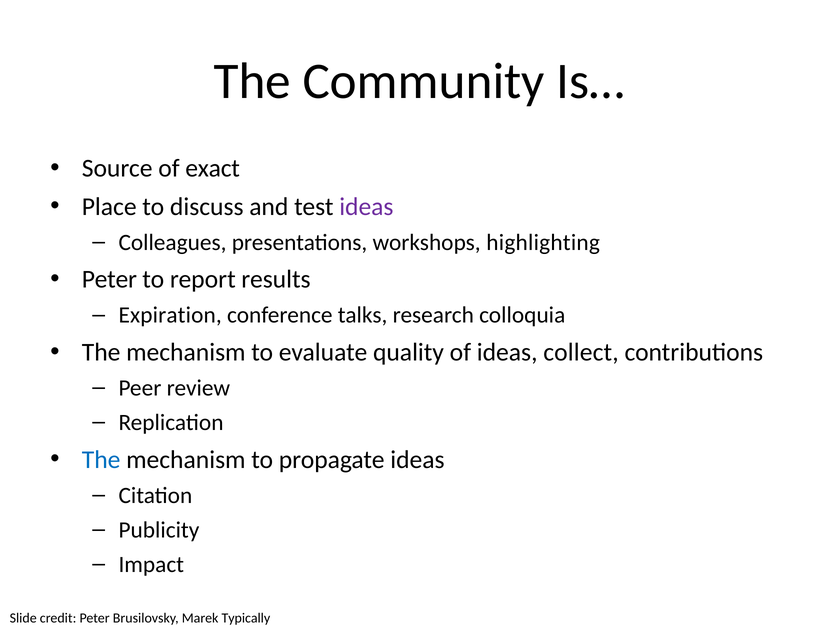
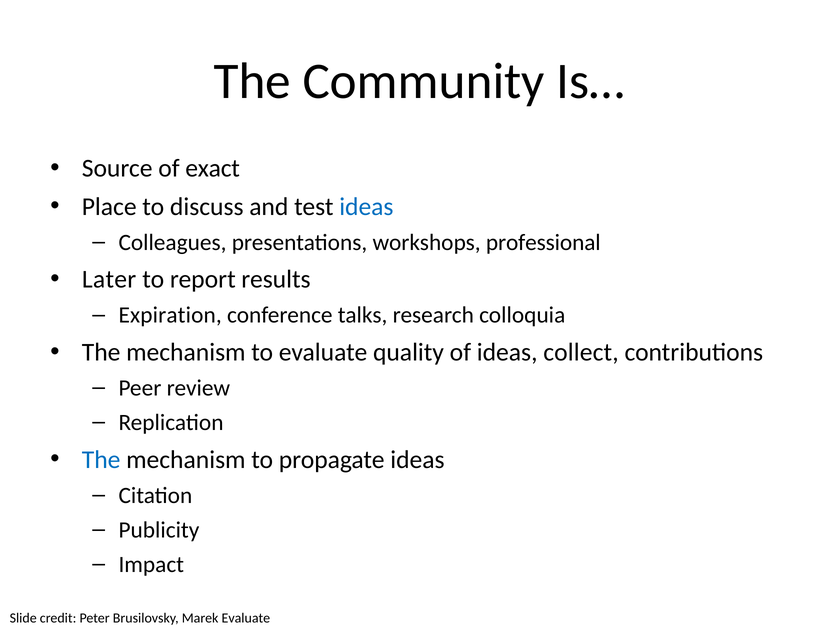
ideas colour: purple -> blue (366, 206)
highlighting: highlighting -> professional (543, 242)
Peter: Peter -> Later (109, 279)
Marek Typically: Typically -> Evaluate (246, 617)
